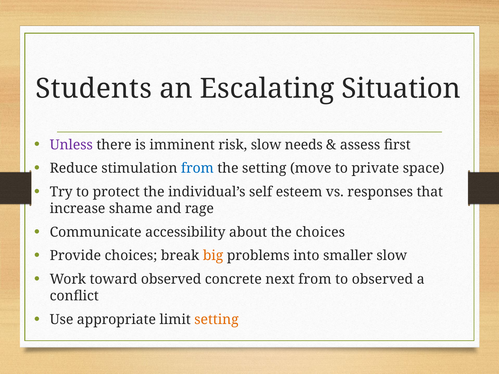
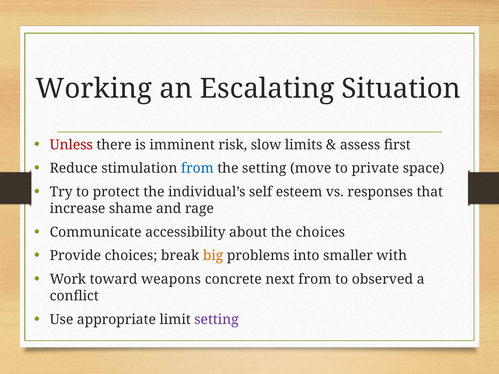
Students: Students -> Working (94, 89)
Unless colour: purple -> red (71, 145)
needs: needs -> limits (304, 145)
smaller slow: slow -> with (392, 256)
toward observed: observed -> weapons (171, 279)
setting colour: orange -> purple (216, 320)
